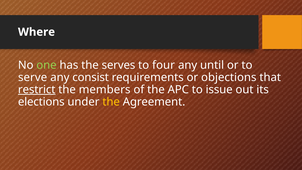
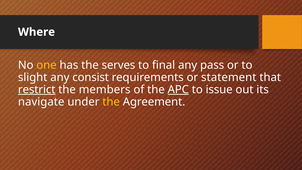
one colour: light green -> yellow (46, 65)
four: four -> final (164, 65)
until: until -> pass (212, 65)
serve: serve -> slight (33, 77)
objections: objections -> statement (229, 77)
APC underline: none -> present (178, 90)
elections: elections -> navigate (41, 102)
